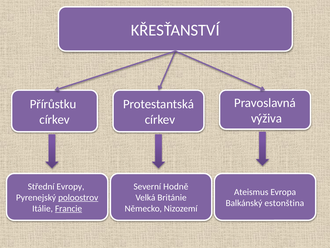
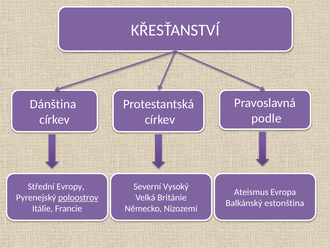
Přírůstku: Přírůstku -> Dánština (53, 104)
výživa: výživa -> podle (266, 118)
Hodně: Hodně -> Vysoký (176, 186)
Francie underline: present -> none (69, 208)
